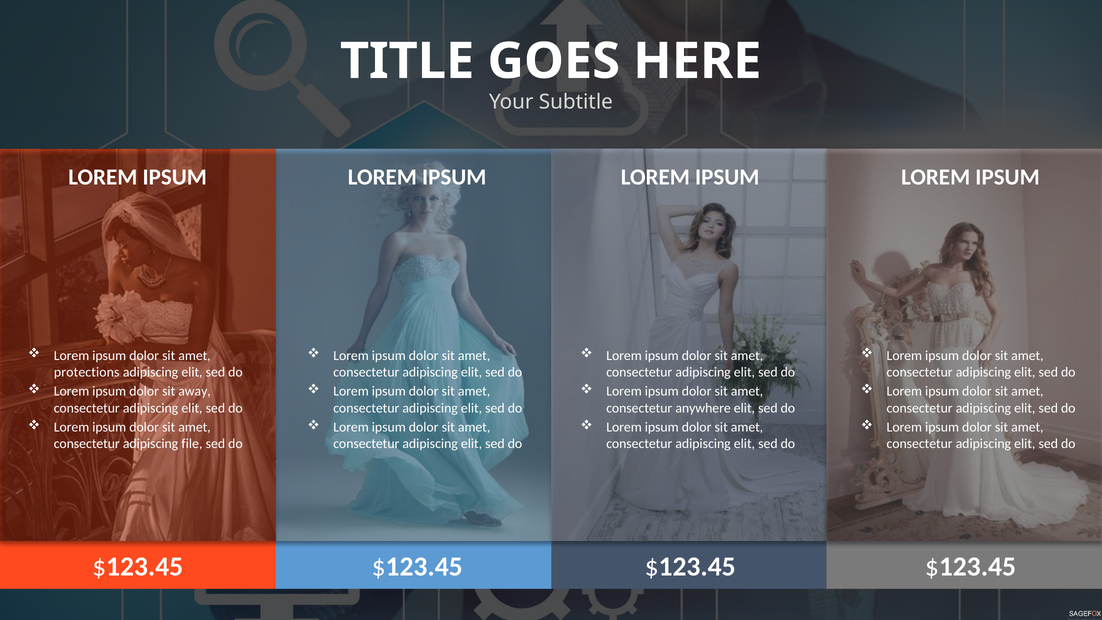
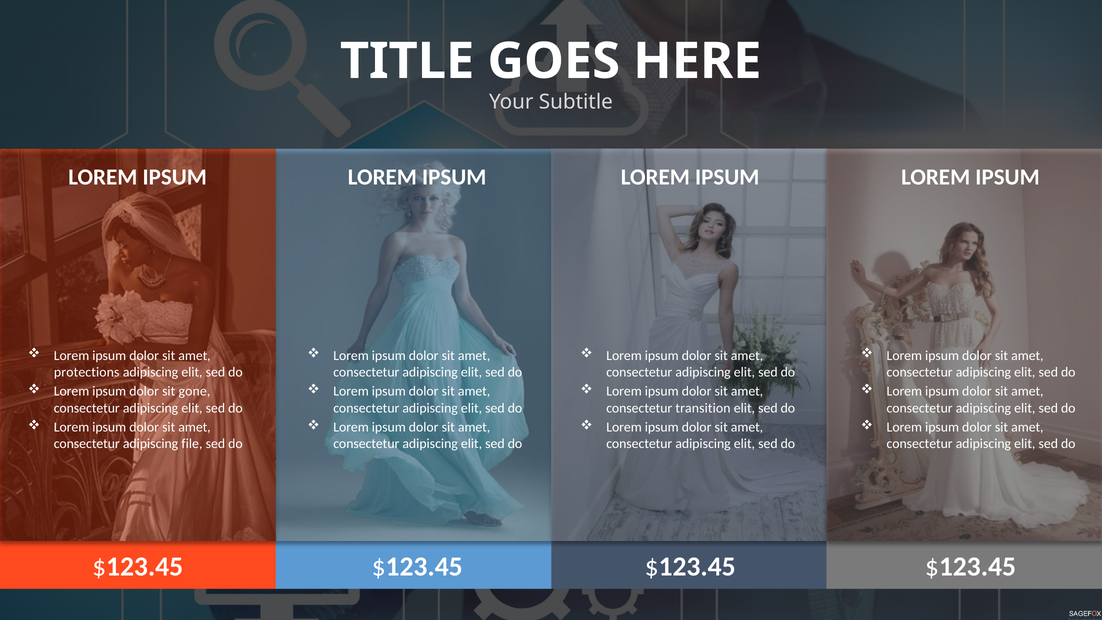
away: away -> gone (194, 391)
anywhere: anywhere -> transition (703, 408)
